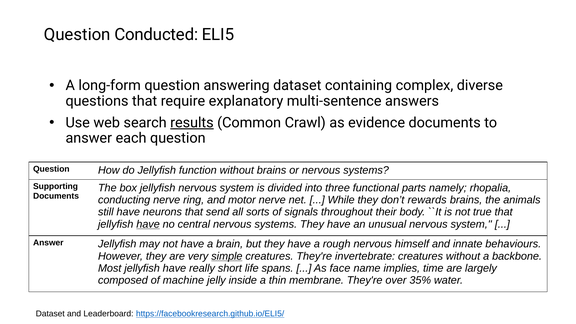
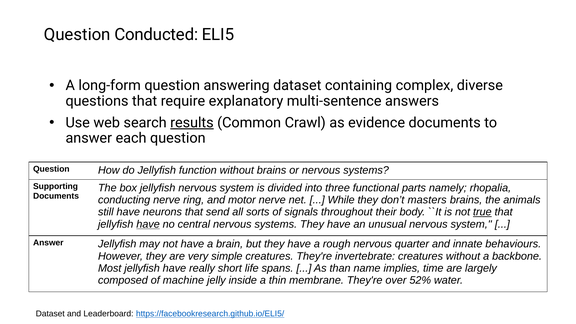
rewards: rewards -> masters (427, 200)
true underline: none -> present (482, 212)
himself: himself -> quarter (412, 244)
simple underline: present -> none (227, 256)
face: face -> than (340, 268)
35%: 35% -> 52% (420, 280)
